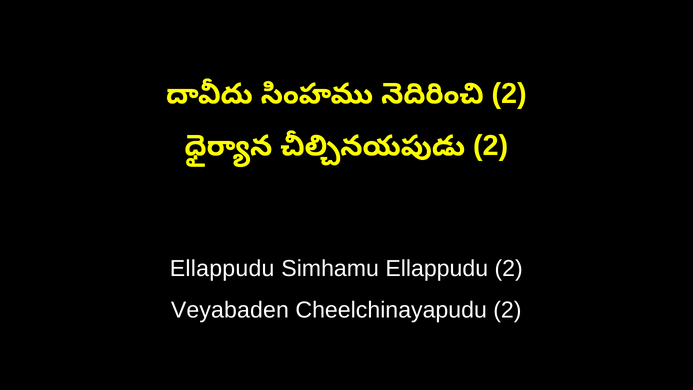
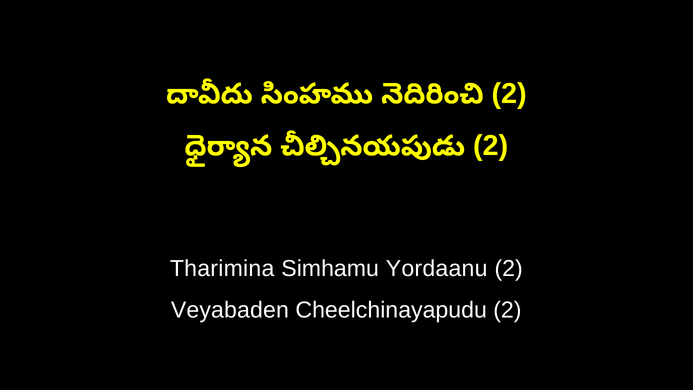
Ellappudu: Ellappudu -> Tharimina (222, 268)
Simhamu Ellappudu: Ellappudu -> Yordaanu (437, 268)
